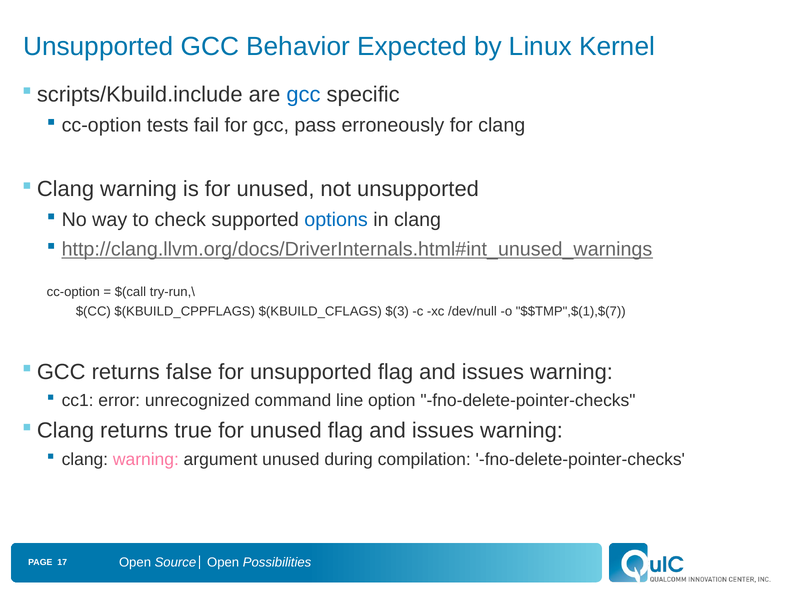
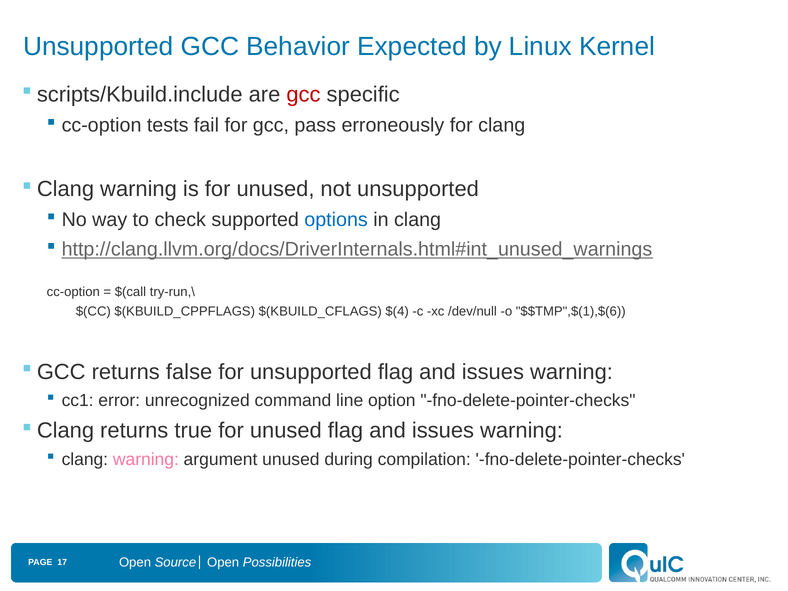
gcc colour: blue -> red (303, 95)
$(3: $(3 -> $(4 (397, 312)
$$TMP",$(1),$(7: $$TMP",$(1),$(7 -> $$TMP",$(1),$(6 (571, 312)
